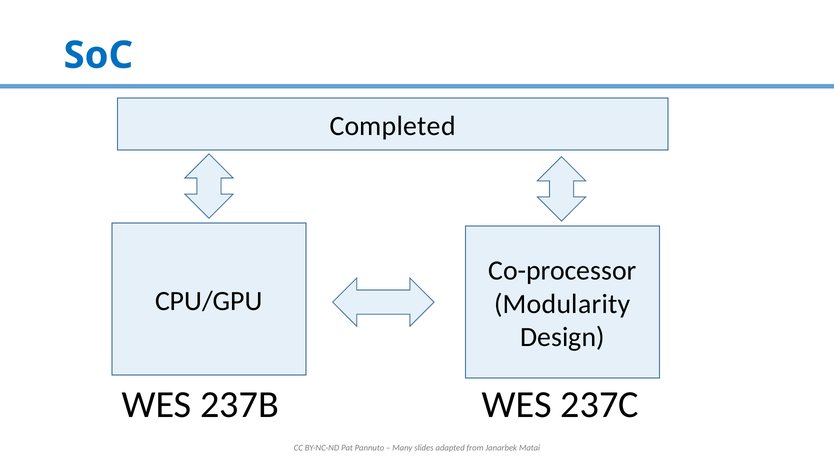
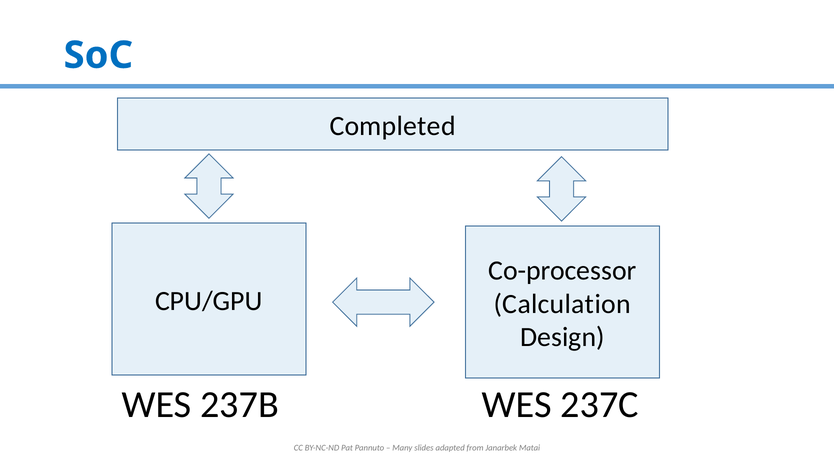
Modularity: Modularity -> Calculation (562, 304)
